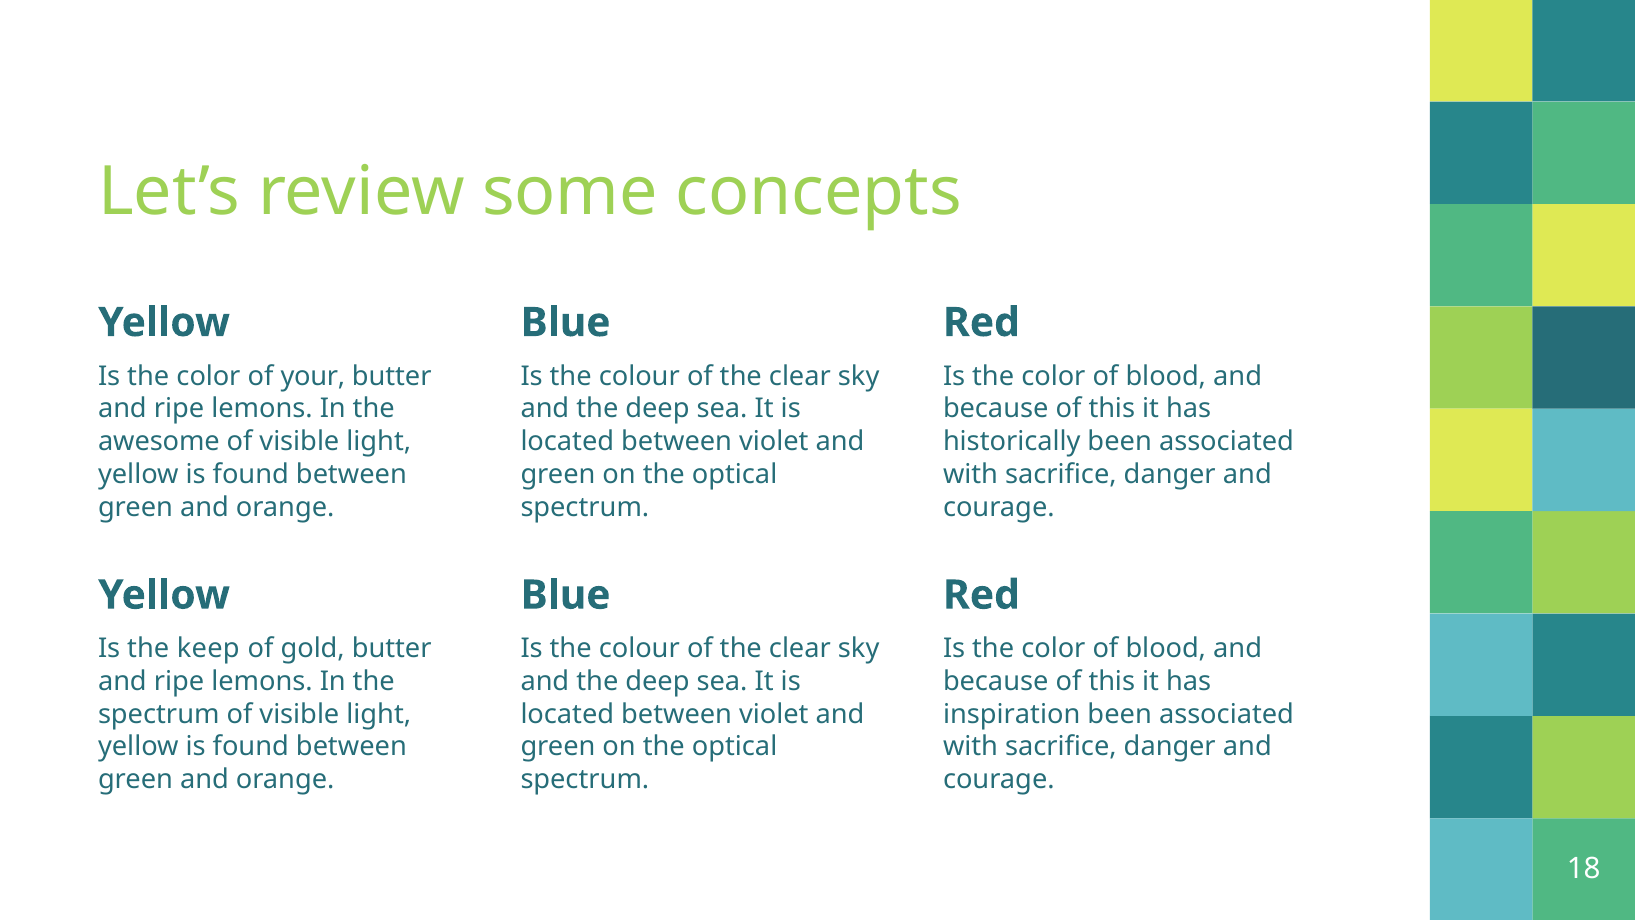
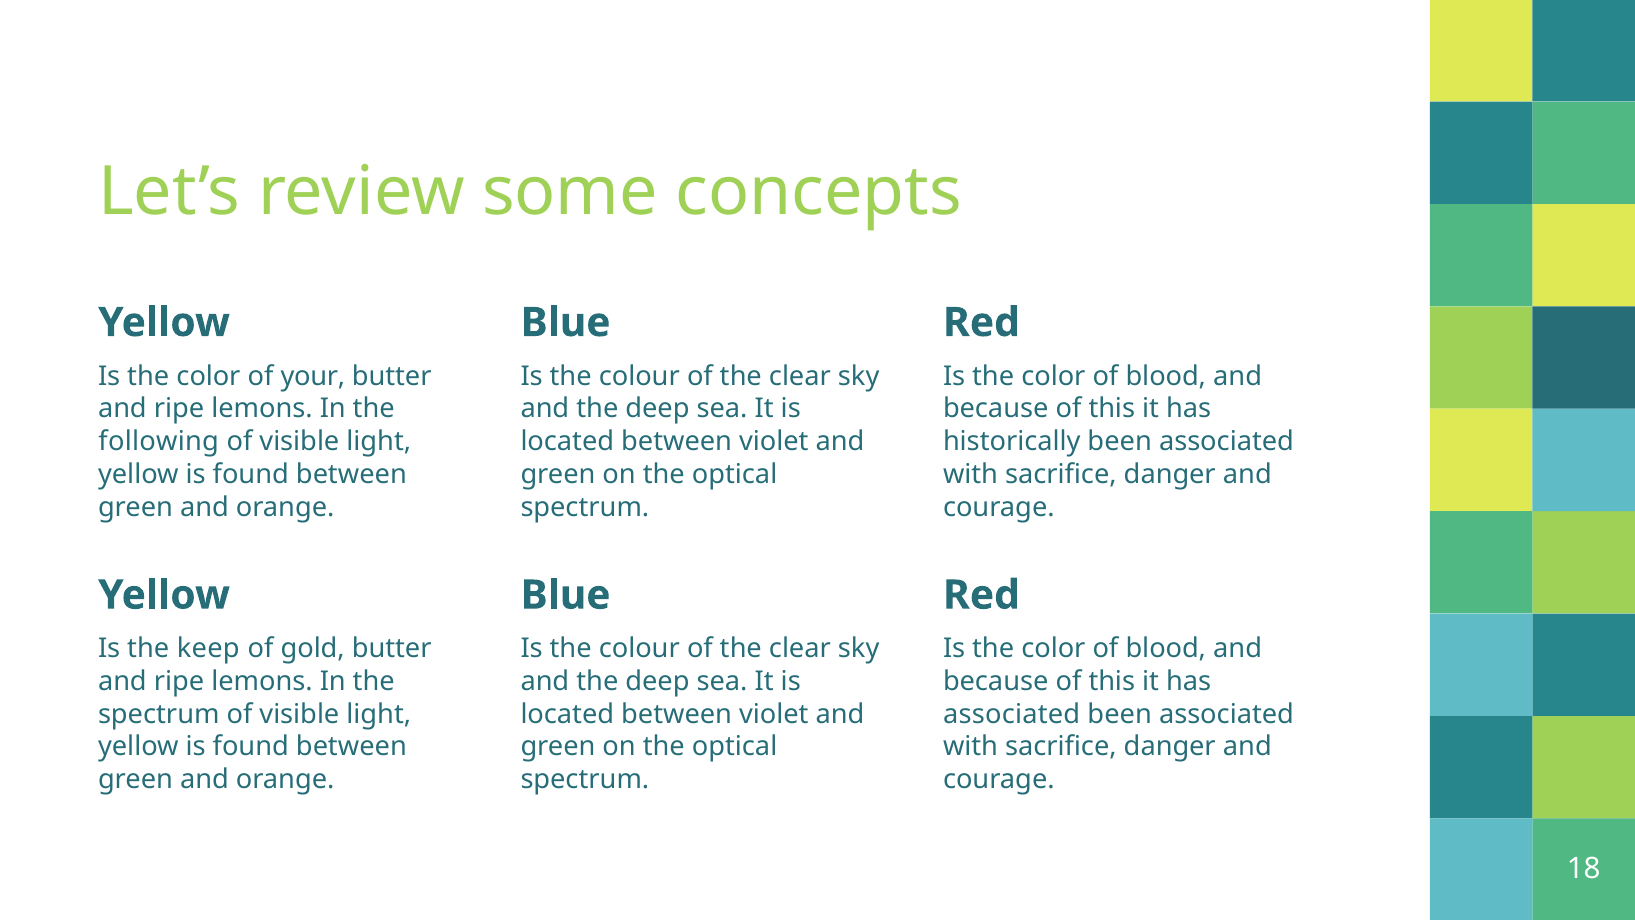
awesome: awesome -> following (159, 441)
inspiration: inspiration -> associated (1012, 714)
